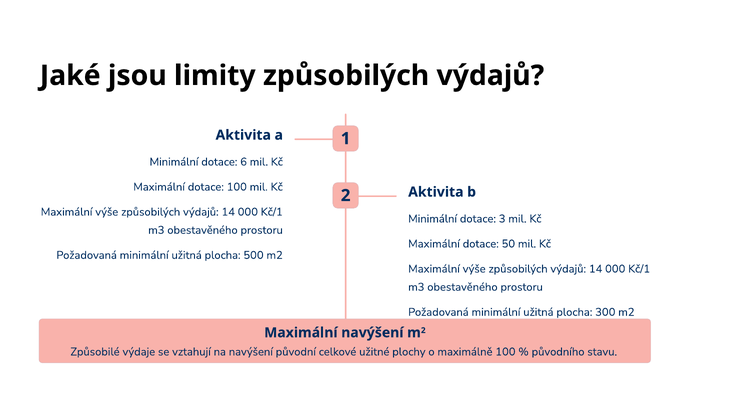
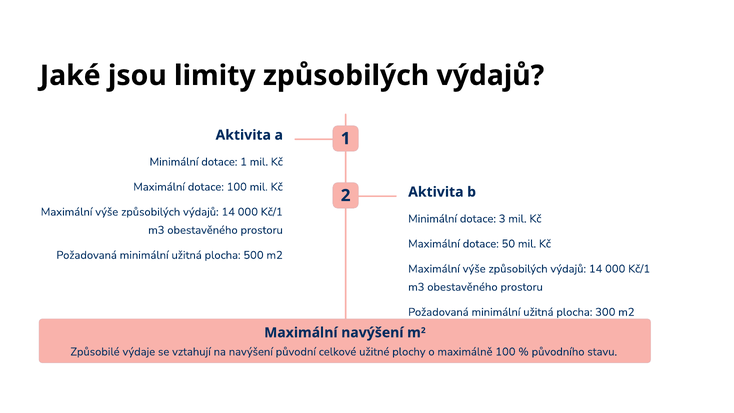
dotace 6: 6 -> 1 (244, 162)
